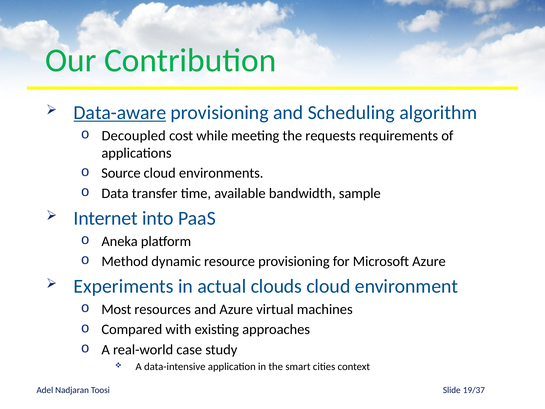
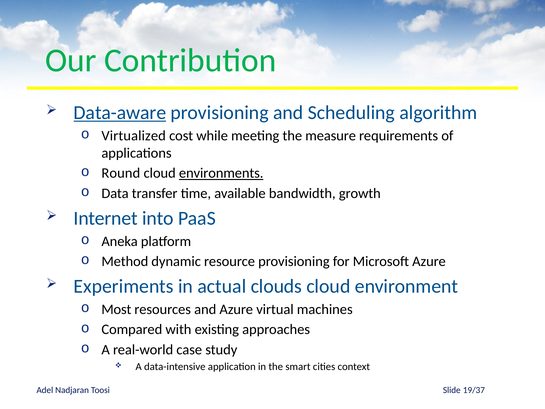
Decoupled: Decoupled -> Virtualized (134, 136)
requests: requests -> measure (331, 136)
Source: Source -> Round (121, 173)
environments underline: none -> present (221, 173)
sample: sample -> growth (360, 193)
